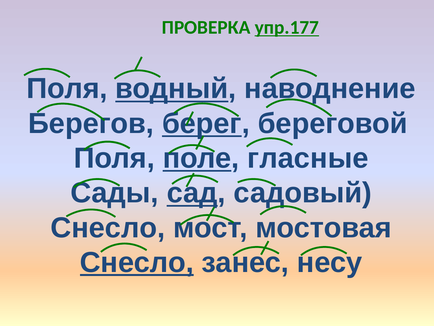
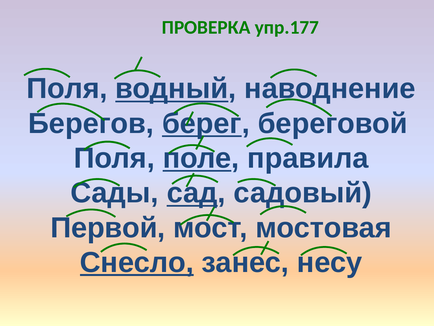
упр.177 underline: present -> none (287, 27)
гласные: гласные -> правила (308, 158)
Снесло: Снесло -> Первой (108, 227)
